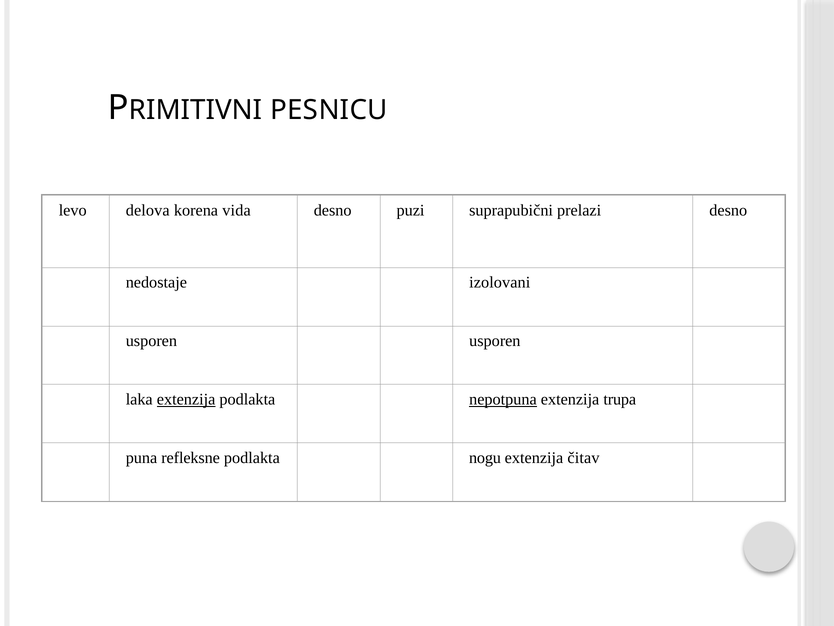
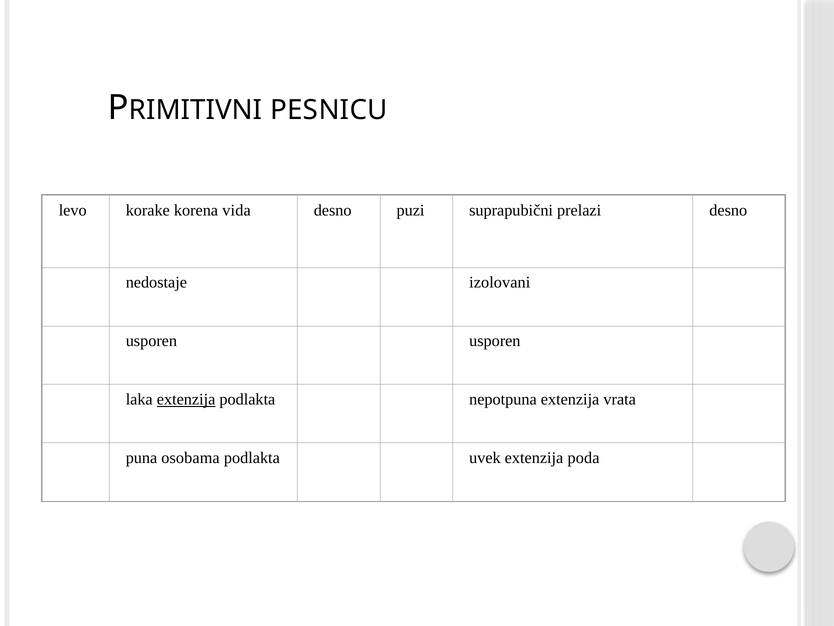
delova: delova -> korake (148, 210)
nepotpuna underline: present -> none (503, 399)
trupa: trupa -> vrata (620, 399)
refleksne: refleksne -> osobama (190, 457)
nogu: nogu -> uvek (485, 457)
čitav: čitav -> poda (584, 457)
